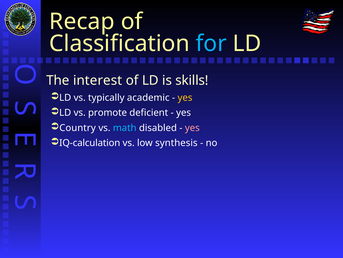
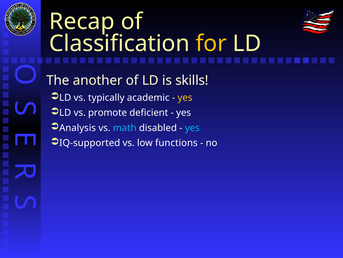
for colour: light blue -> yellow (211, 43)
interest: interest -> another (98, 80)
Country: Country -> Analysis (78, 128)
yes colour: pink -> light blue (192, 128)
IQ-calculation: IQ-calculation -> IQ-supported (90, 143)
synthesis: synthesis -> functions (176, 143)
